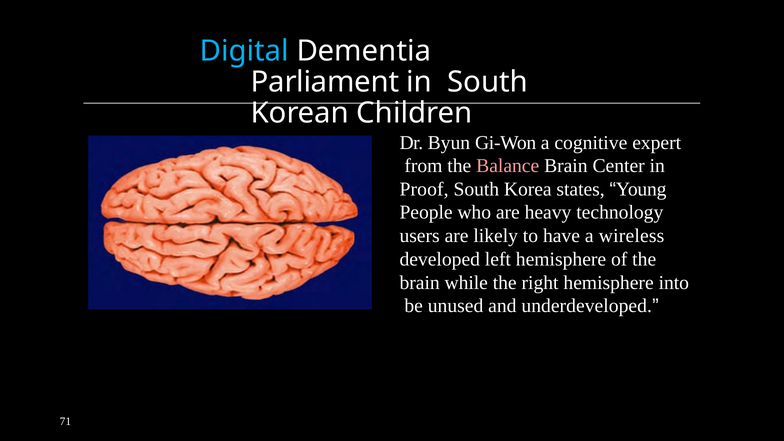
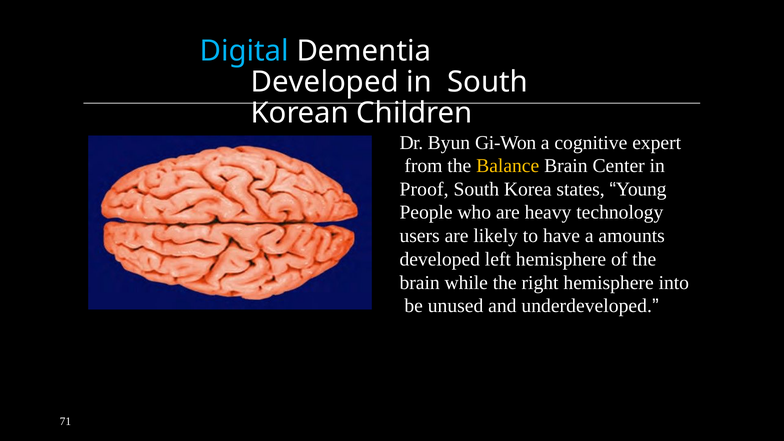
Parliament: Parliament -> Developed (325, 82)
Balance colour: pink -> yellow (508, 166)
wireless: wireless -> amounts (632, 236)
